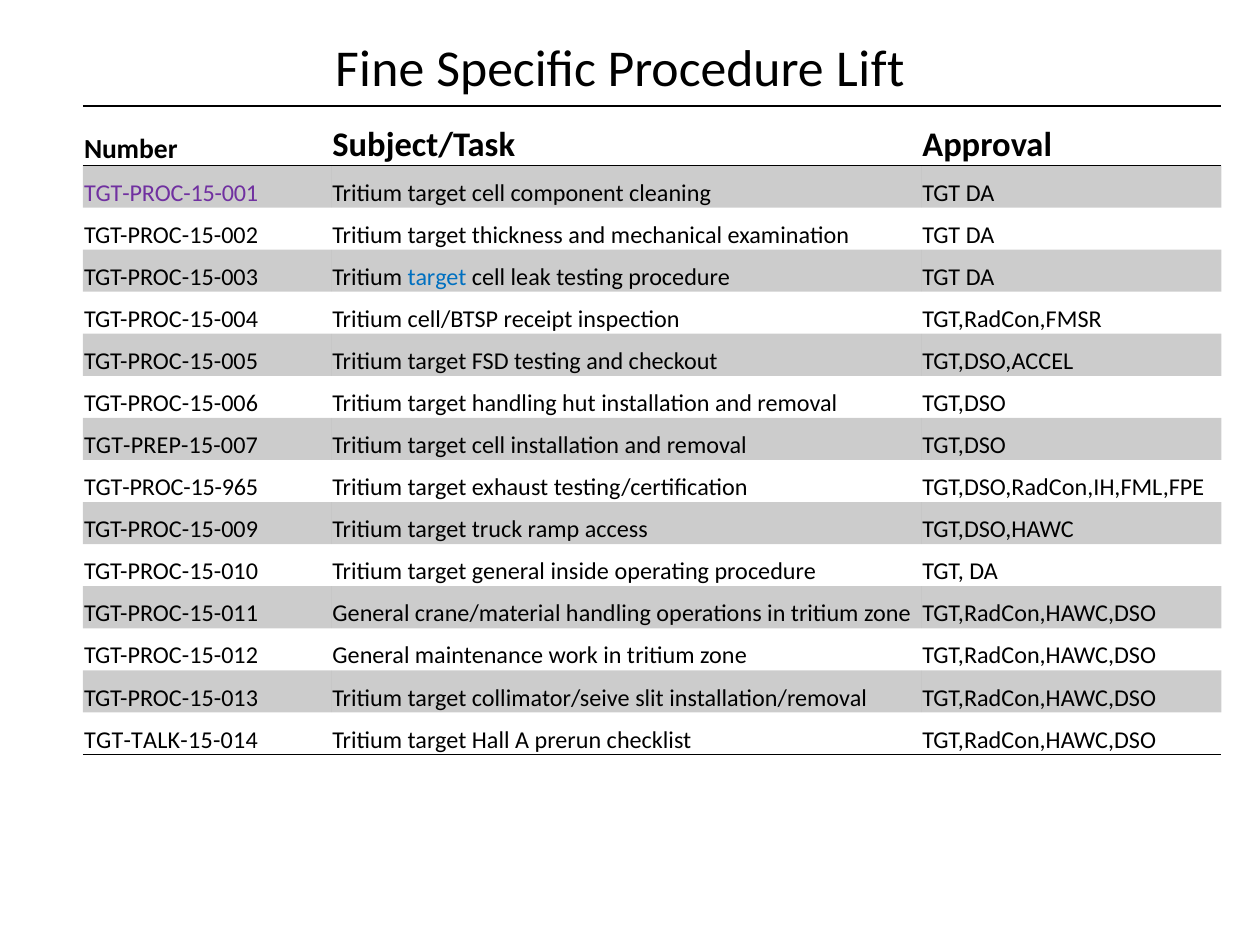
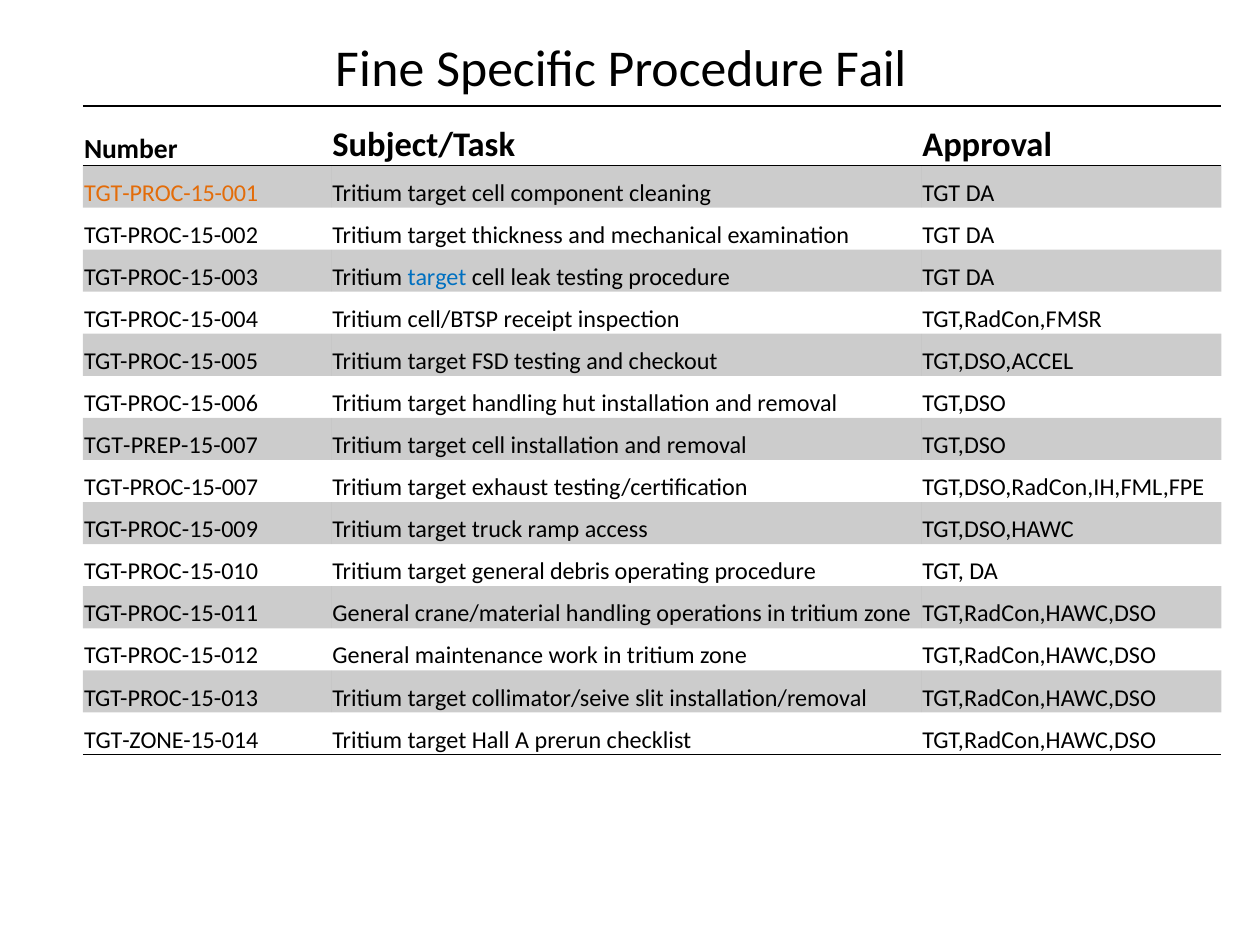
Lift: Lift -> Fail (871, 69)
TGT-PROC-15-001 colour: purple -> orange (171, 193)
TGT-PROC-15-965: TGT-PROC-15-965 -> TGT-PROC-15-007 (171, 488)
inside: inside -> debris (580, 572)
TGT-TALK-15-014: TGT-TALK-15-014 -> TGT-ZONE-15-014 (171, 741)
